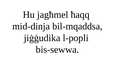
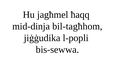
bil-mqaddsa: bil-mqaddsa -> bil-tagħhom (77, 26)
